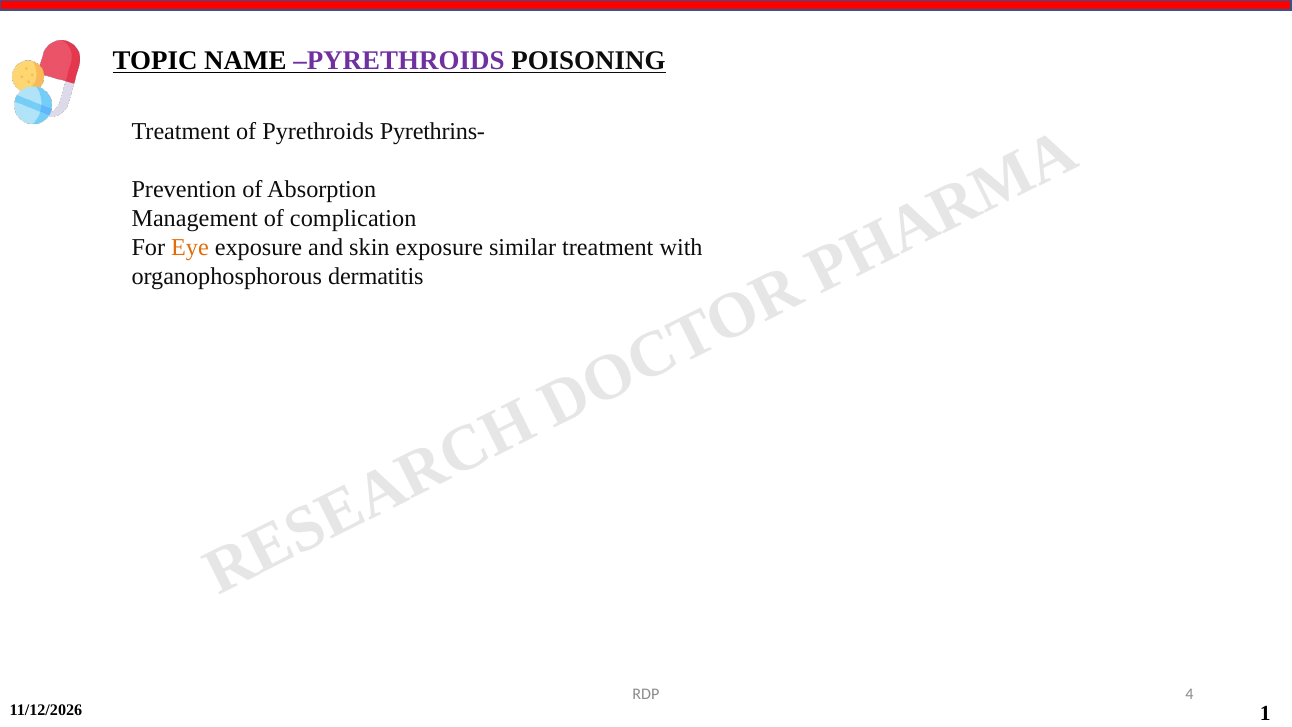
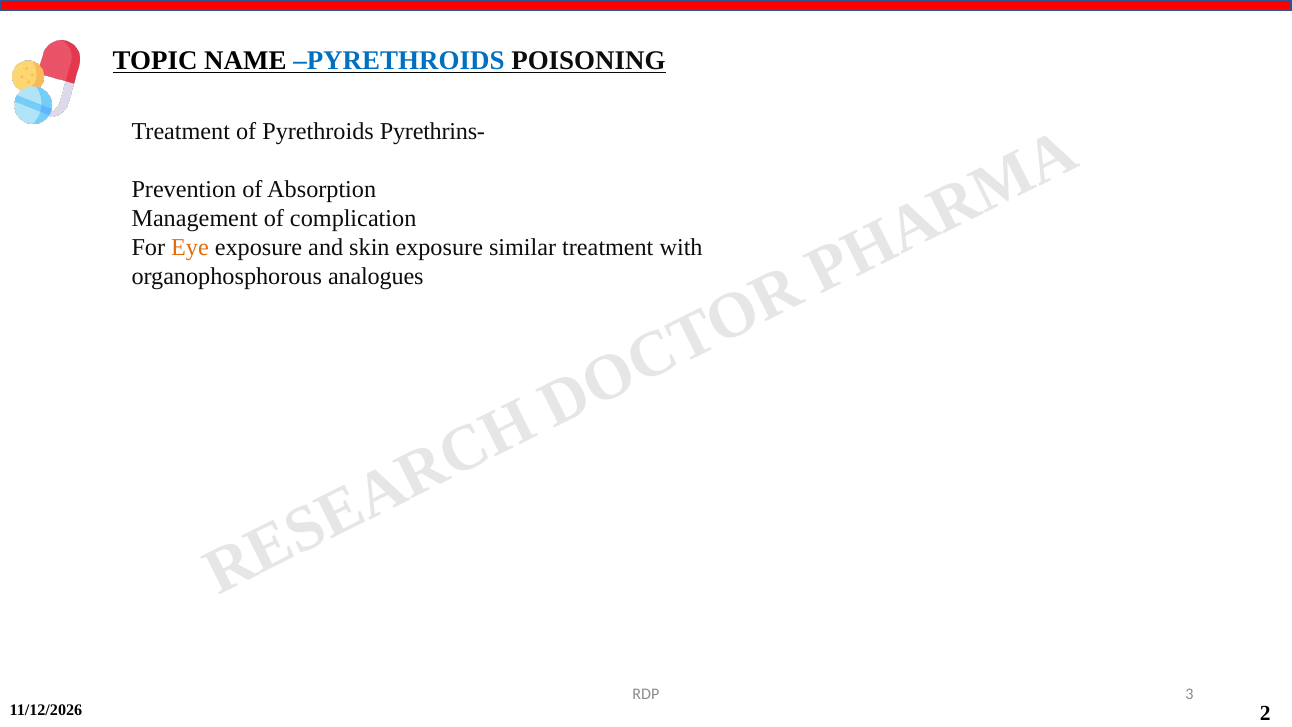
PYRETHROIDS colour: purple -> blue (399, 61)
dermatitis: dermatitis -> analogues (376, 277)
4: 4 -> 3 (1189, 694)
1: 1 -> 2 (1265, 713)
